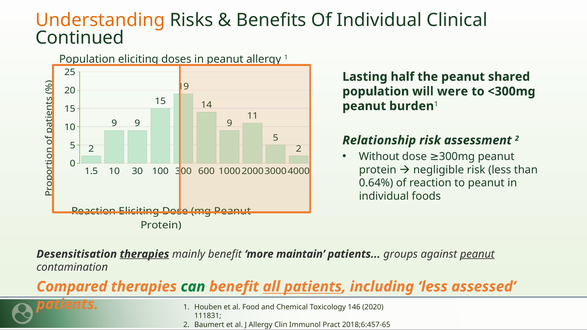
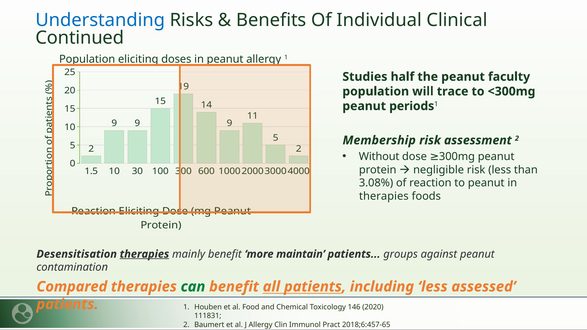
Understanding colour: orange -> blue (100, 20)
Lasting: Lasting -> Studies (365, 77)
shared: shared -> faculty (509, 77)
were: were -> trace (453, 91)
burden: burden -> periods (412, 106)
Relationship: Relationship -> Membership (379, 140)
0.64%: 0.64% -> 3.08% (376, 183)
individual: individual -> therapies (384, 196)
peanut underline: present -> none (477, 254)
